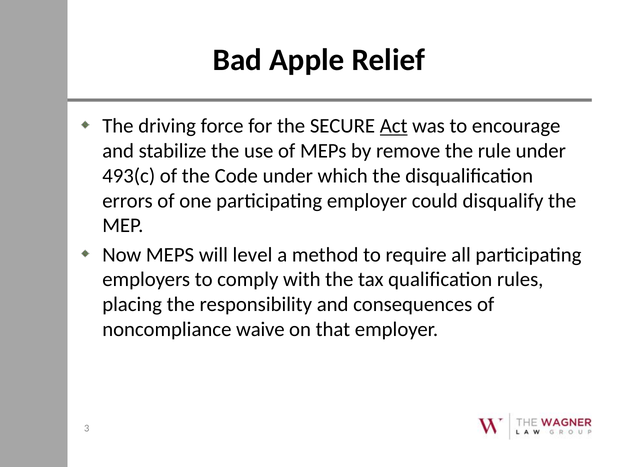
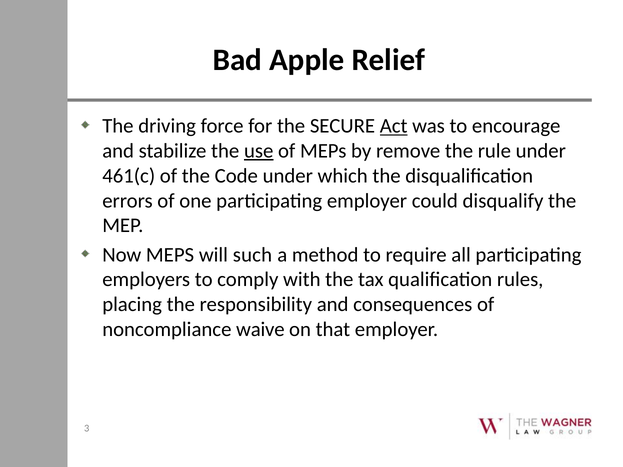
use underline: none -> present (259, 151)
493(c: 493(c -> 461(c (129, 176)
level: level -> such (252, 255)
